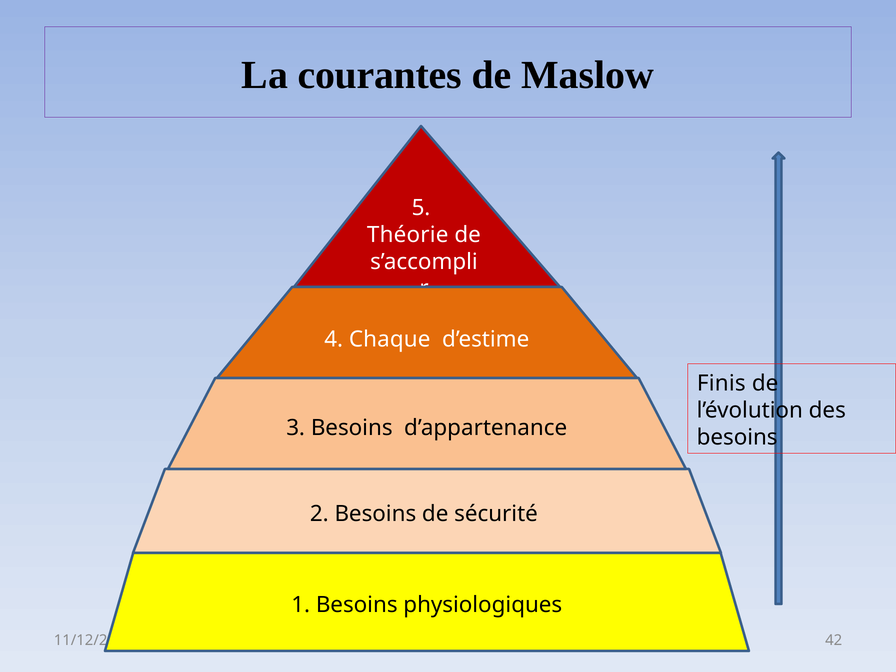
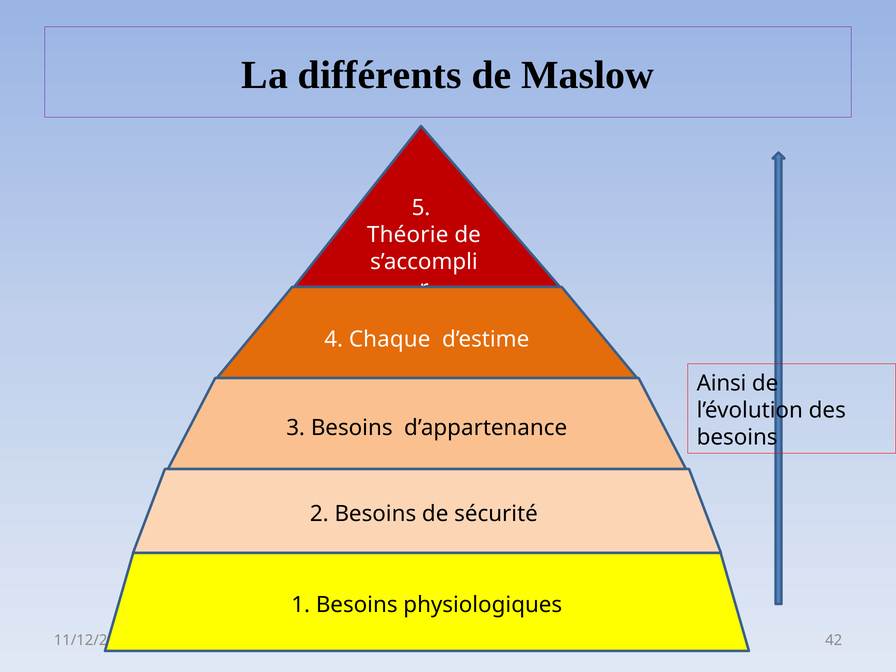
courantes: courantes -> différents (380, 75)
Finis: Finis -> Ainsi (722, 383)
